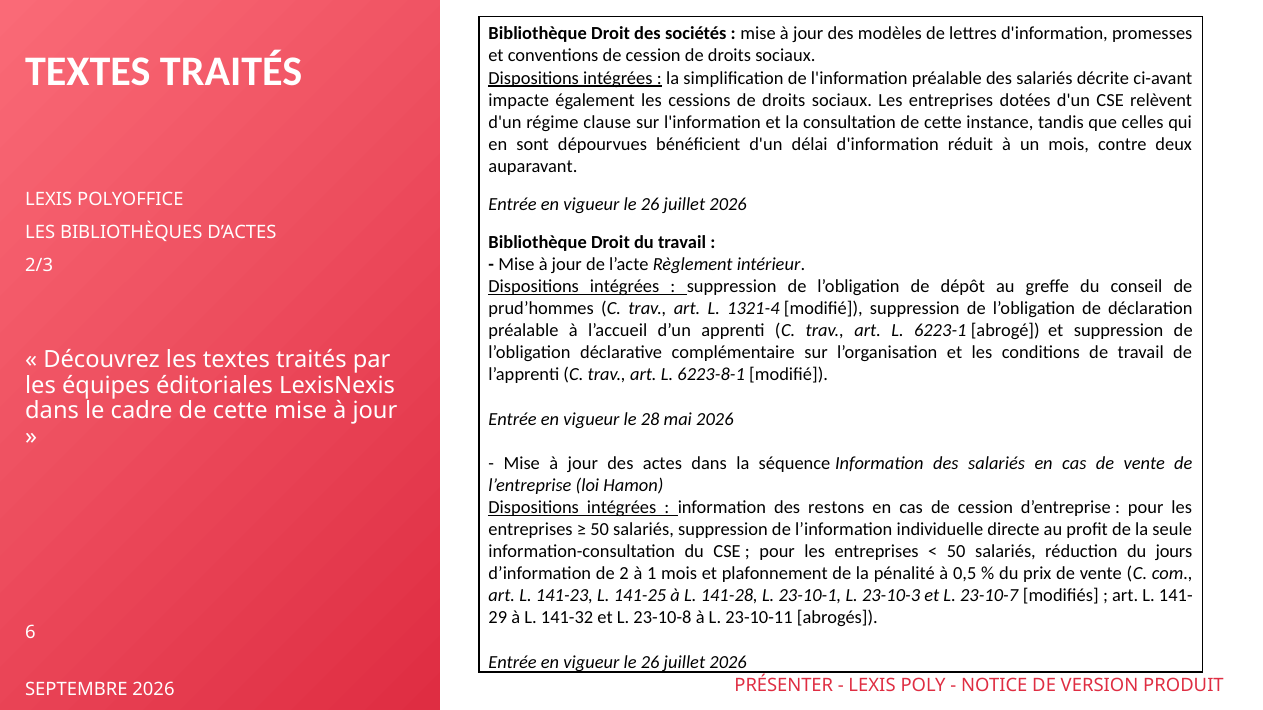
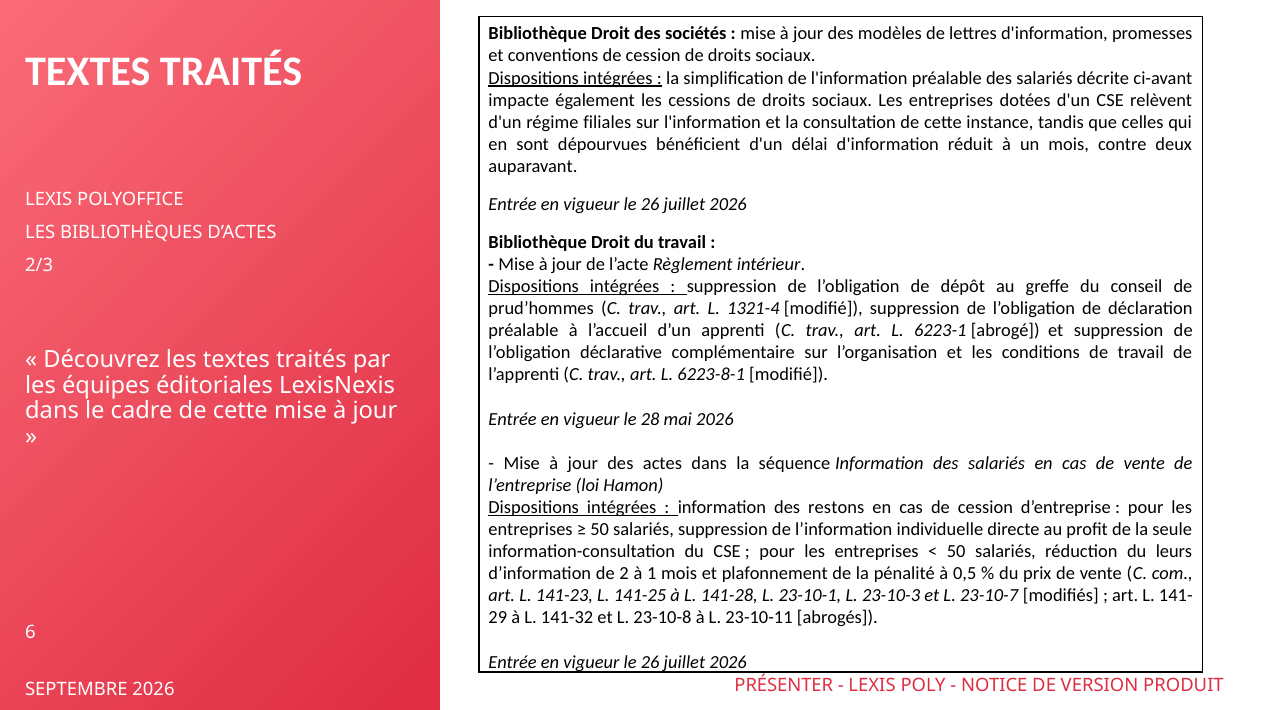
clause: clause -> filiales (607, 122)
jours: jours -> leurs (1174, 552)
